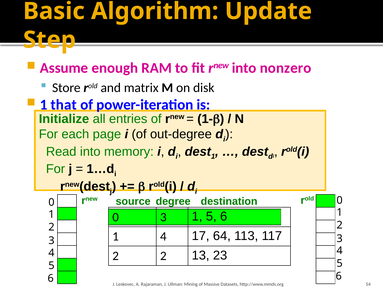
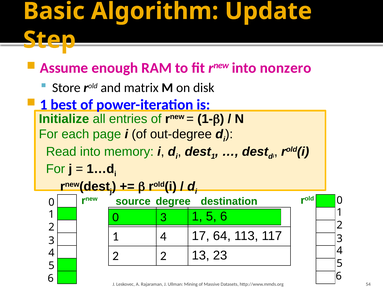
that: that -> best (64, 105)
